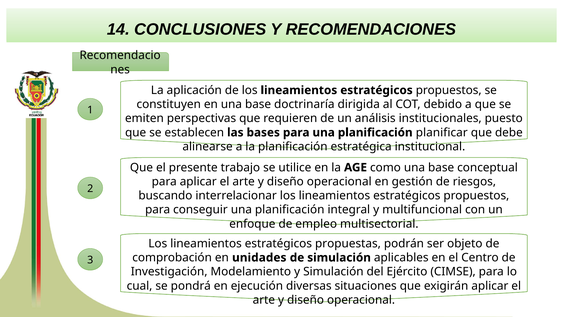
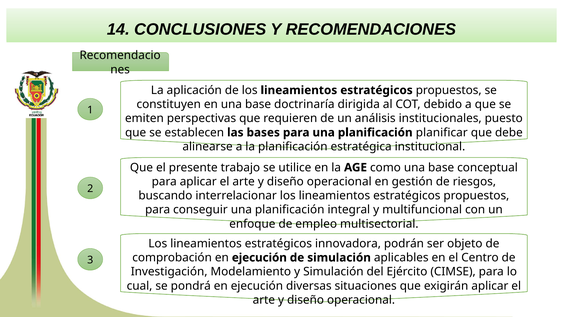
propuestas: propuestas -> innovadora (348, 243)
comprobación en unidades: unidades -> ejecución (259, 257)
